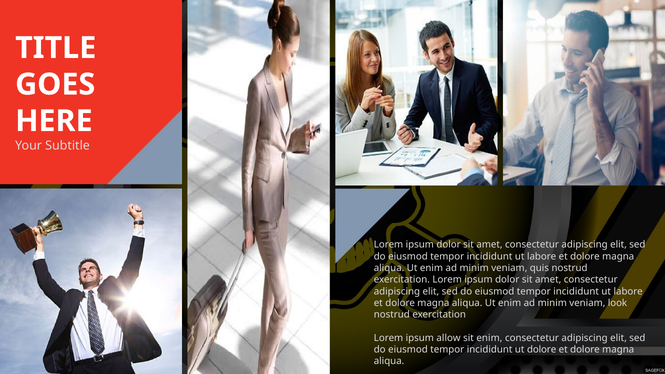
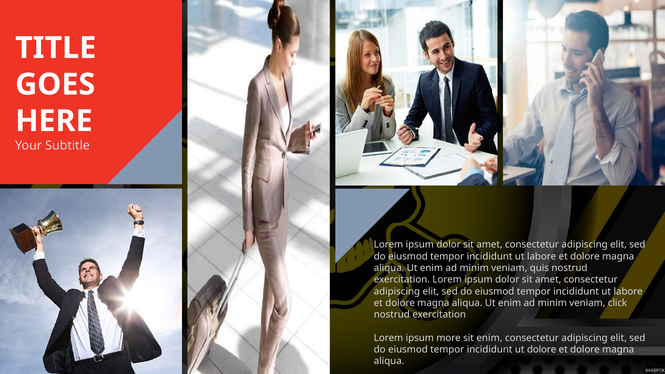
look: look -> click (618, 303)
allow: allow -> more (449, 338)
